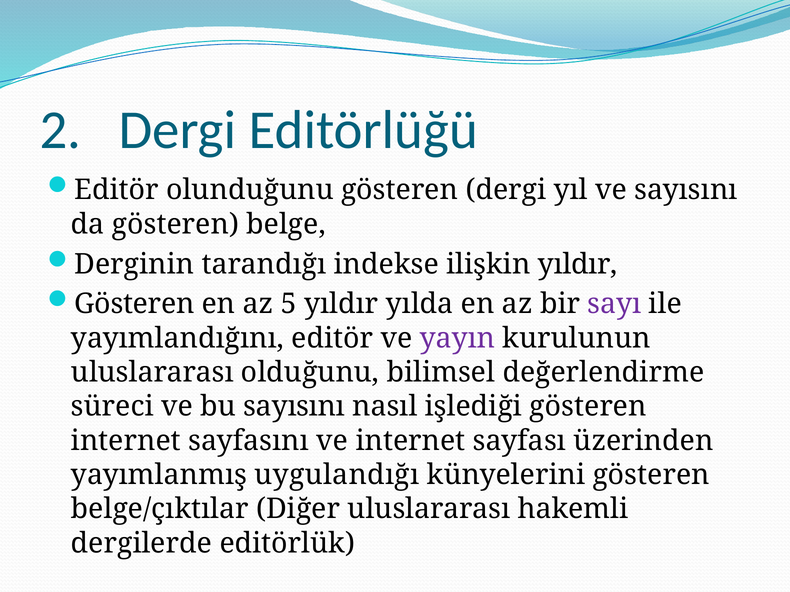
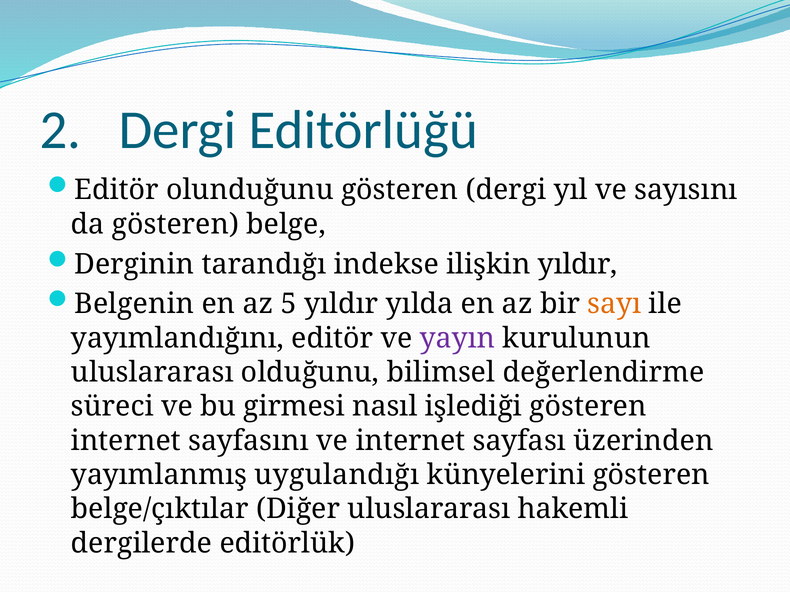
Gösteren: Gösteren -> Belgenin (134, 304)
sayı colour: purple -> orange (614, 304)
bu sayısını: sayısını -> girmesi (294, 407)
